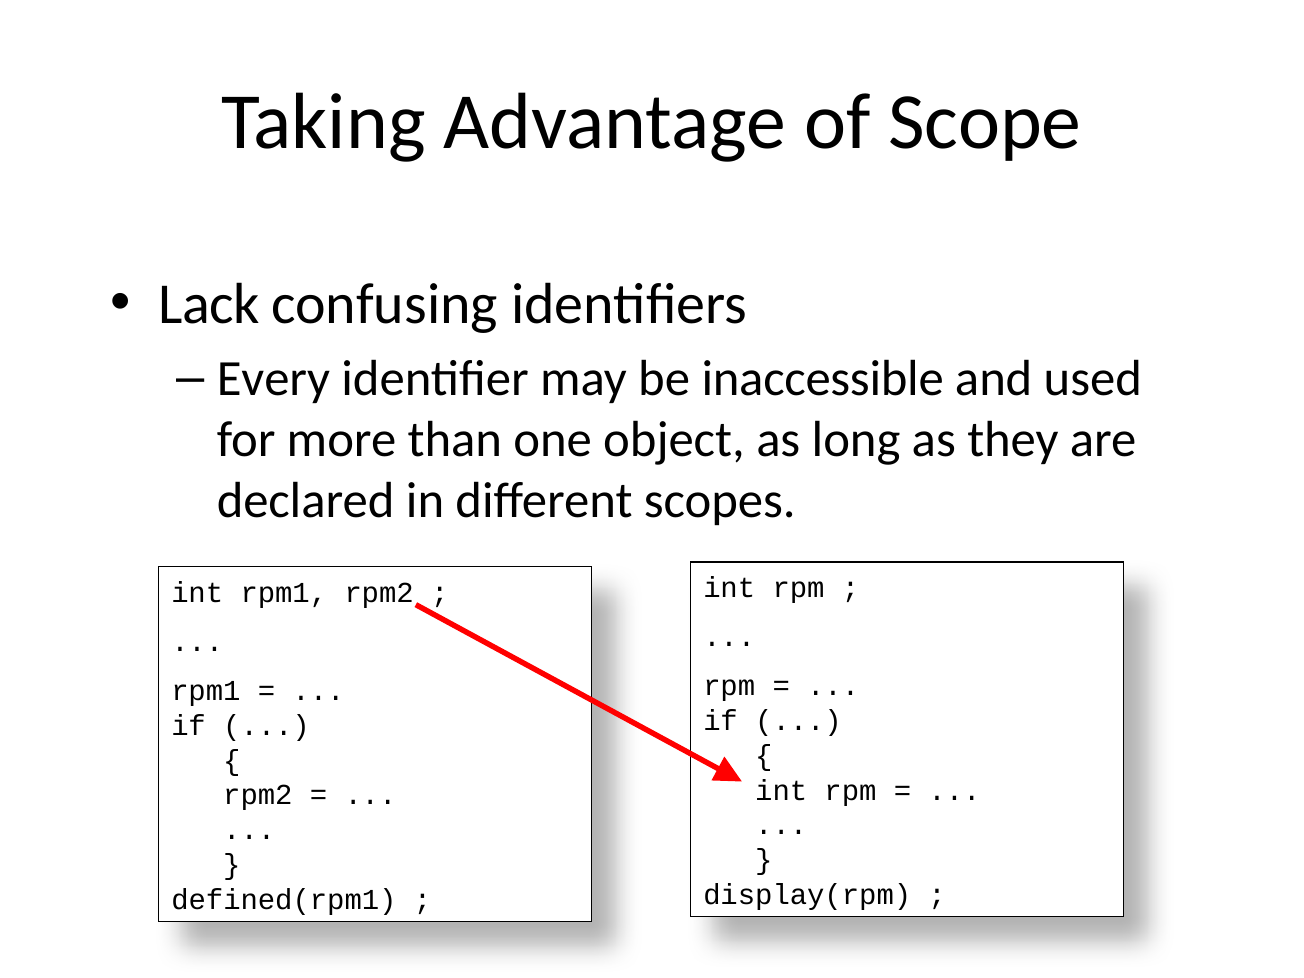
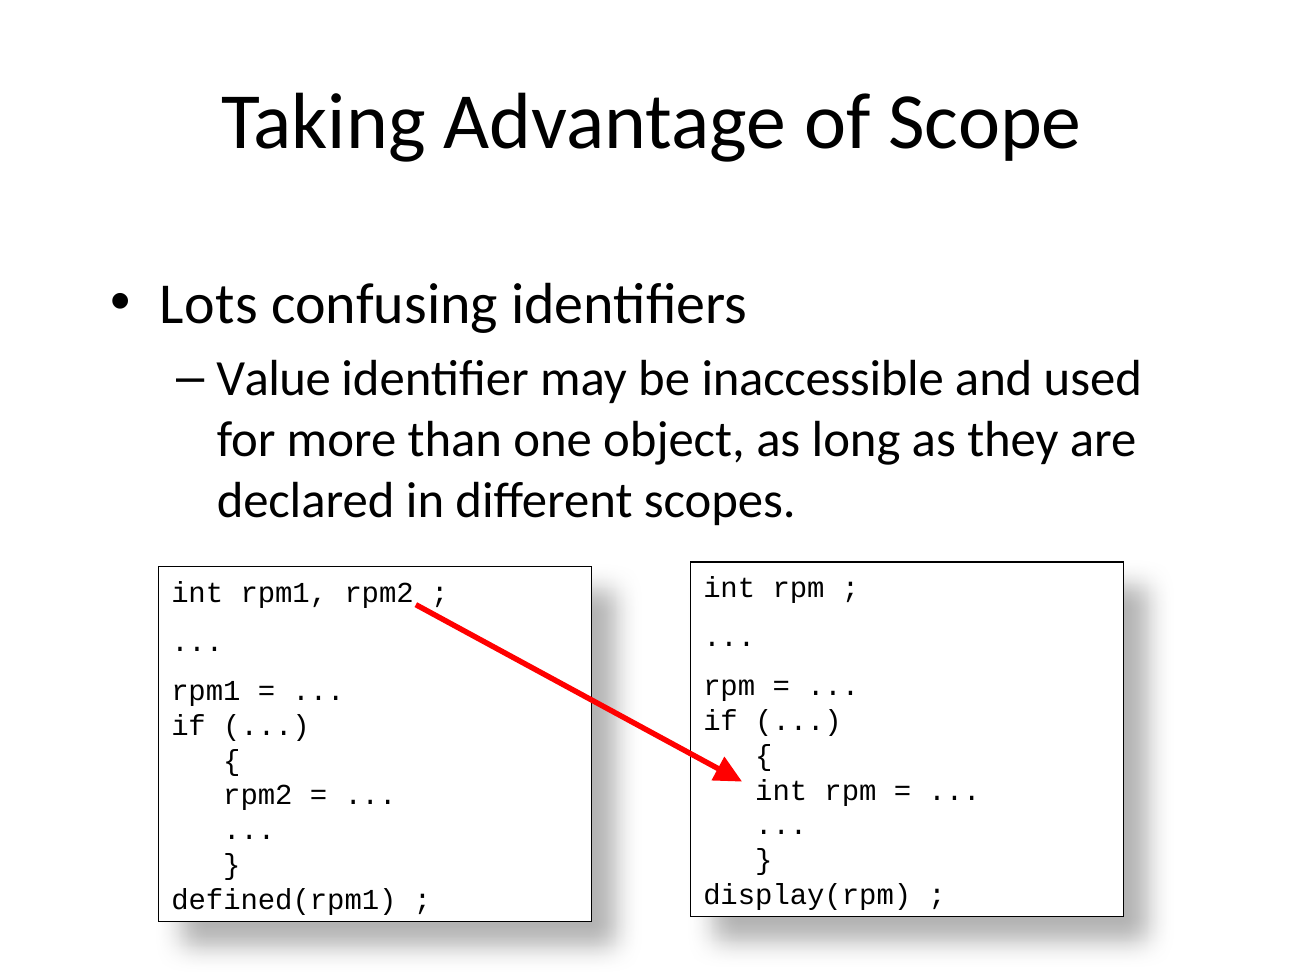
Lack: Lack -> Lots (209, 304)
Every: Every -> Value (274, 379)
